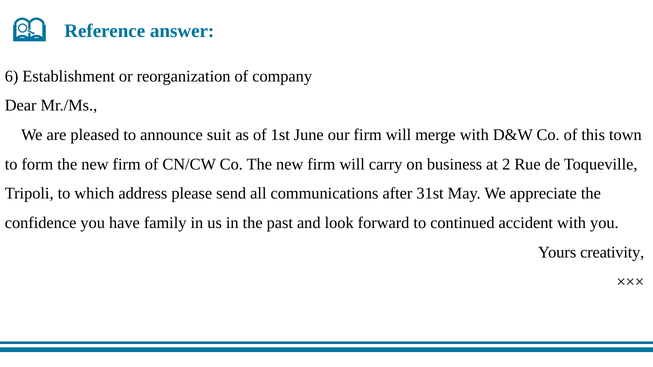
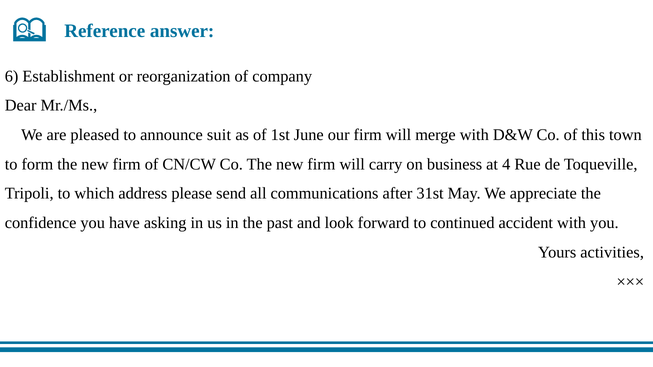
2: 2 -> 4 (506, 164)
family: family -> asking (165, 223)
creativity: creativity -> activities (612, 252)
